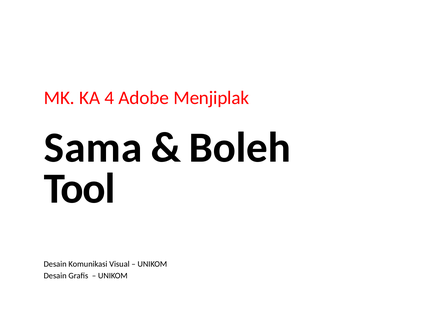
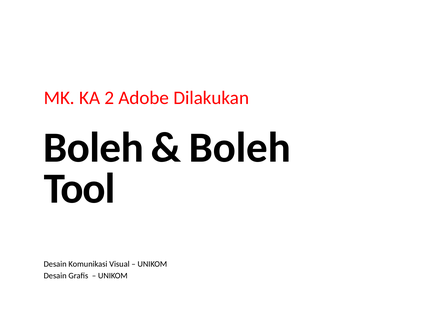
4: 4 -> 2 (109, 98)
Menjiplak: Menjiplak -> Dilakukan (211, 98)
Sama: Sama -> Boleh (93, 148)
